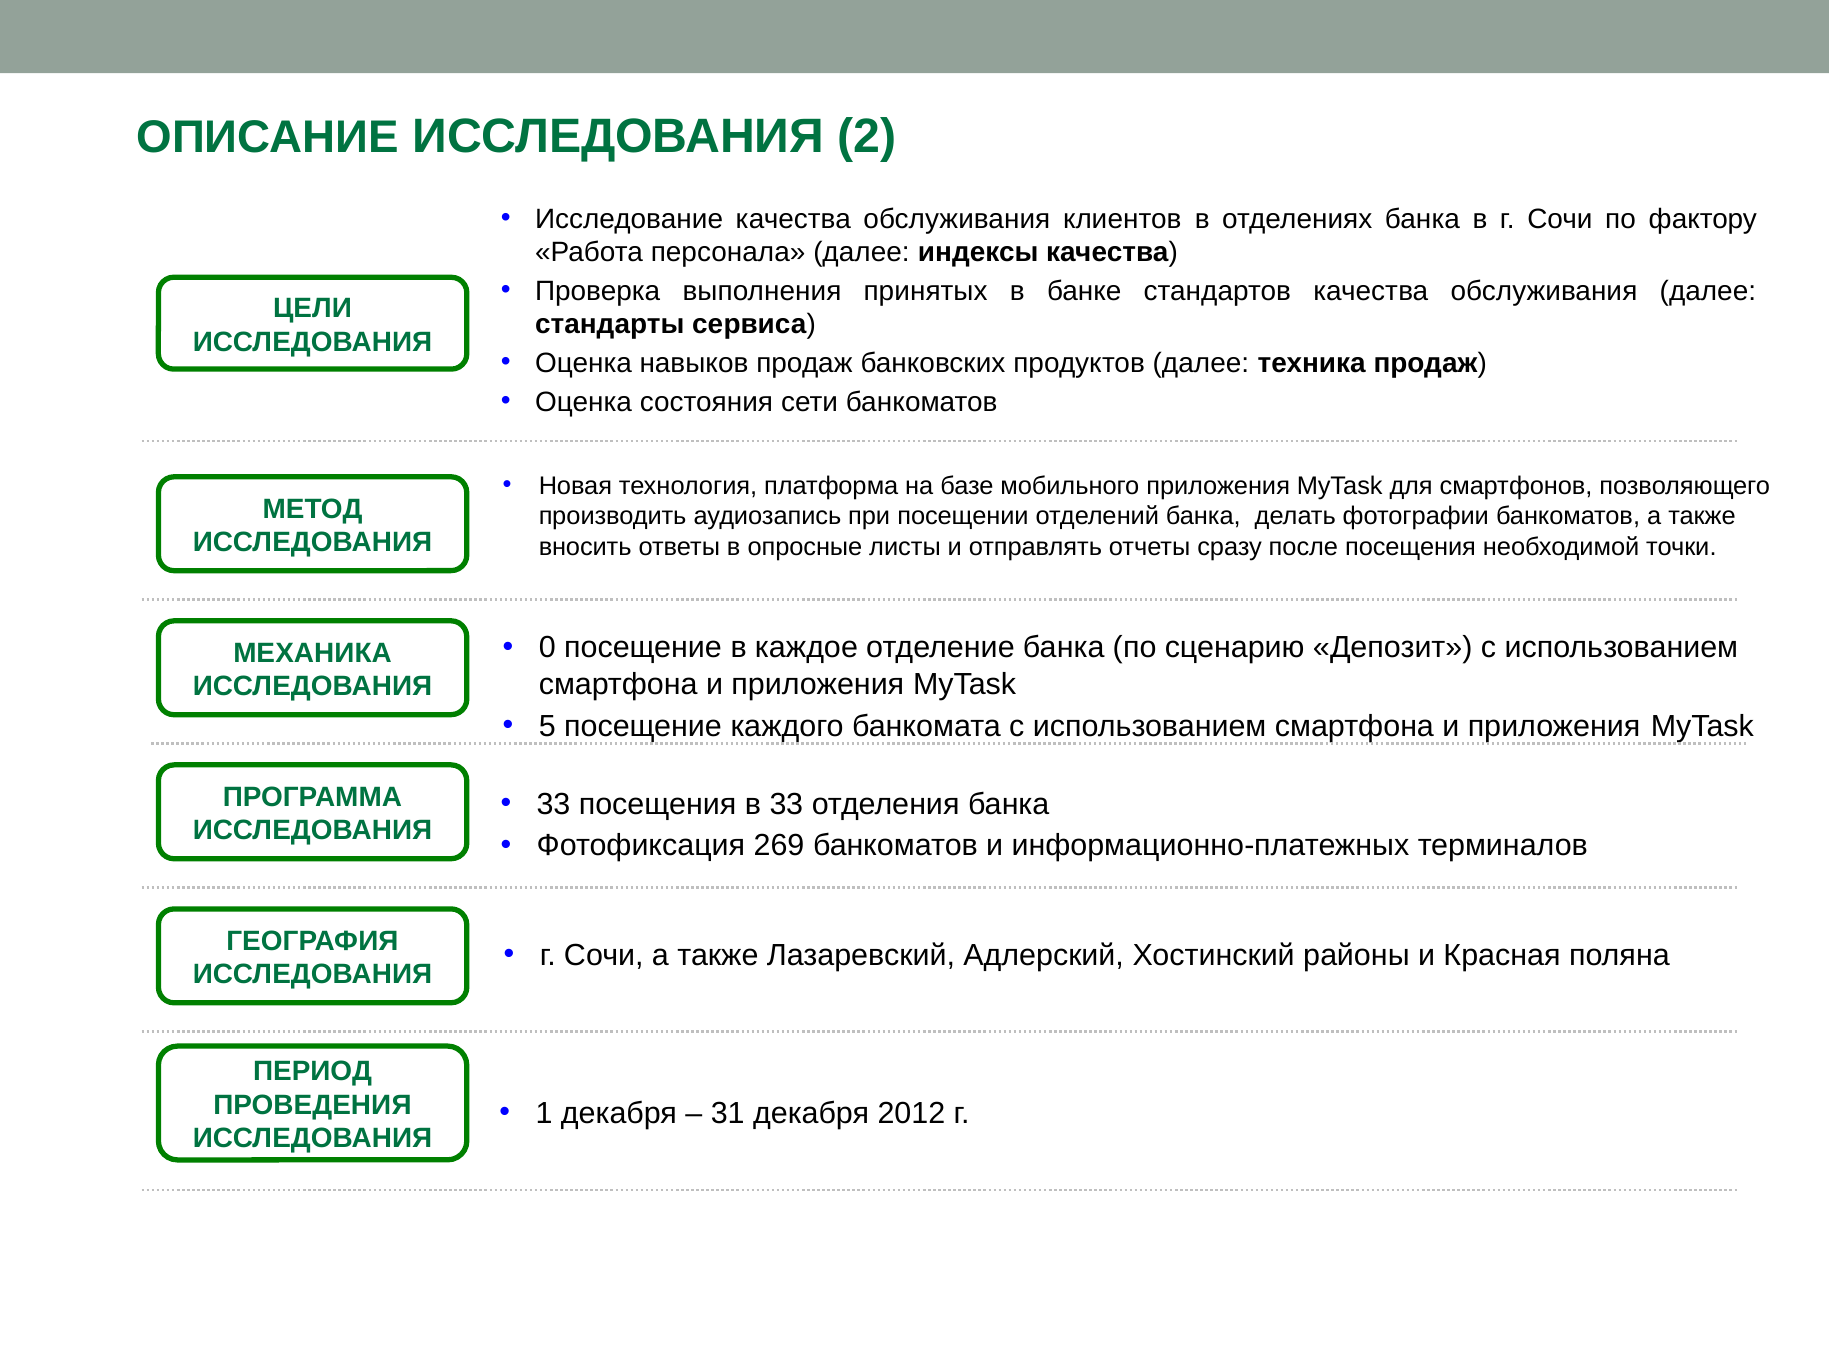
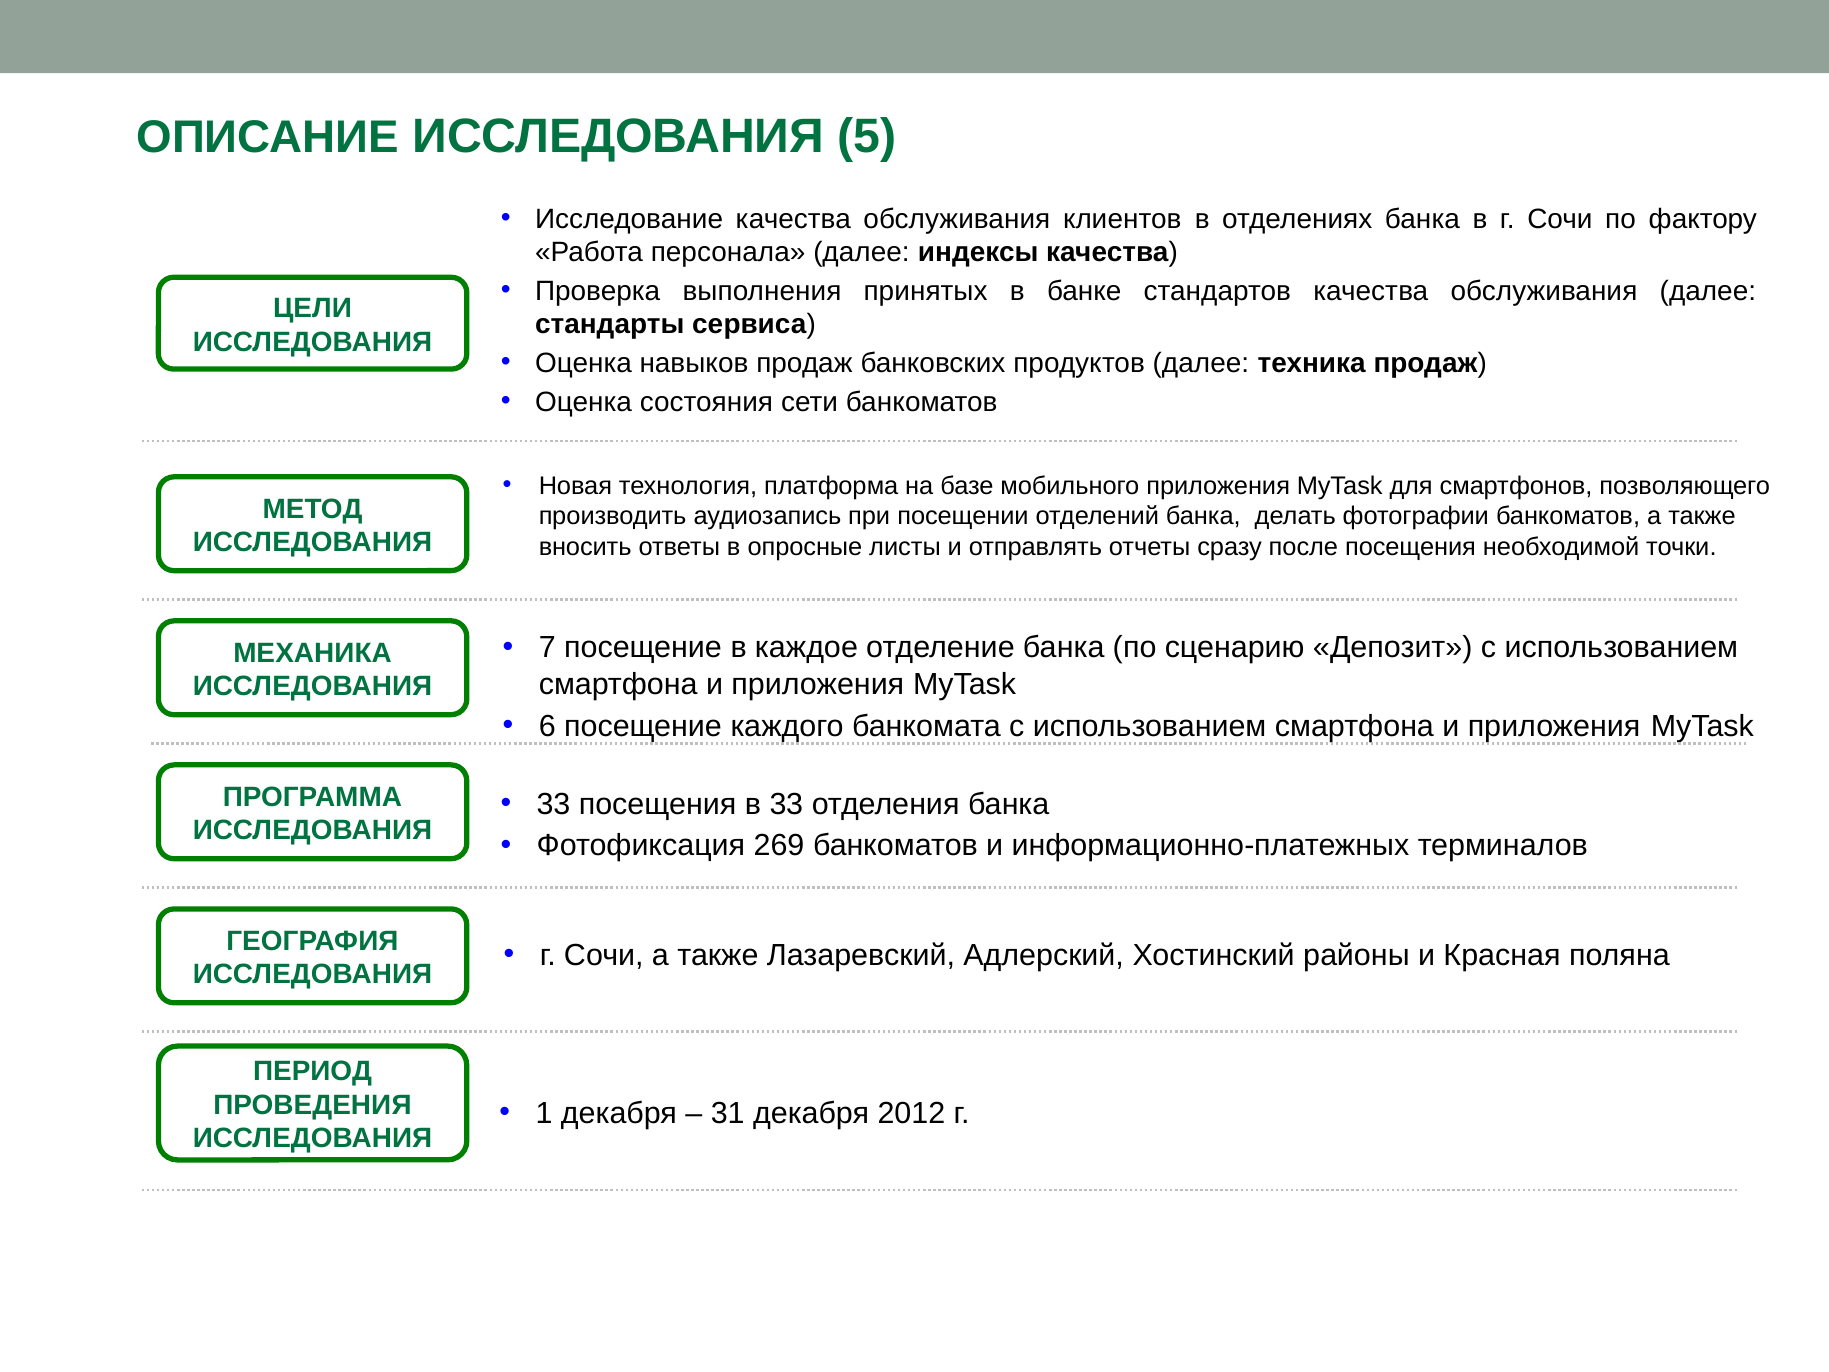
2: 2 -> 5 (867, 136)
0: 0 -> 7 (547, 648)
5: 5 -> 6 (547, 726)
